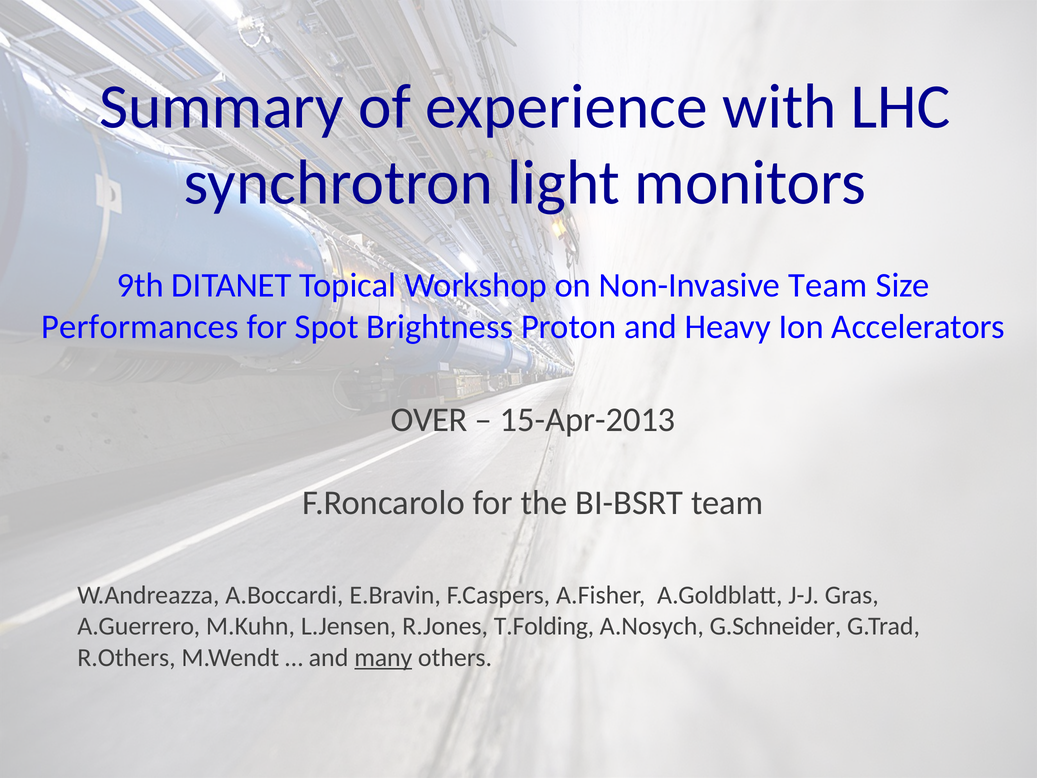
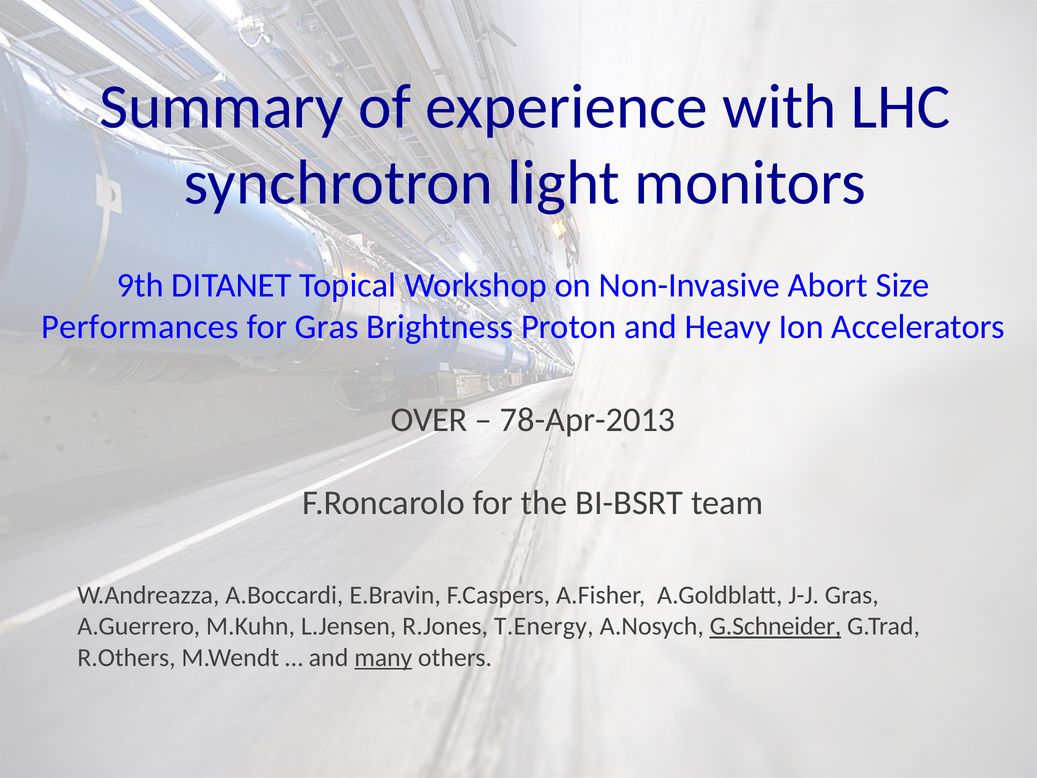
Non-Invasive Team: Team -> Abort (828, 285)
for Spot: Spot -> Gras (327, 327)
15-Apr-2013: 15-Apr-2013 -> 78-Apr-2013 (588, 420)
T.Folding: T.Folding -> T.Energy (544, 626)
G.Schneider underline: none -> present (776, 626)
